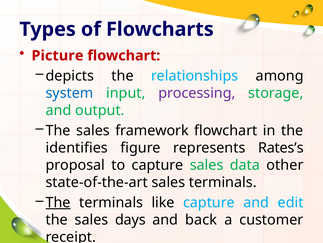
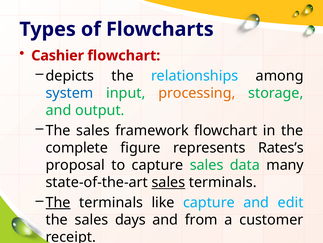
Picture: Picture -> Cashier (58, 55)
processing colour: purple -> orange (197, 93)
identifies: identifies -> complete (77, 147)
other: other -> many (285, 165)
sales underline: none -> present (168, 182)
back: back -> from (201, 219)
